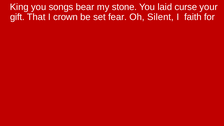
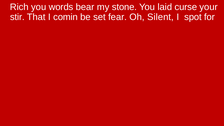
King: King -> Rich (19, 7)
songs: songs -> words (61, 7)
gift: gift -> stir (17, 17)
crown: crown -> comin (66, 17)
faith: faith -> spot (193, 17)
